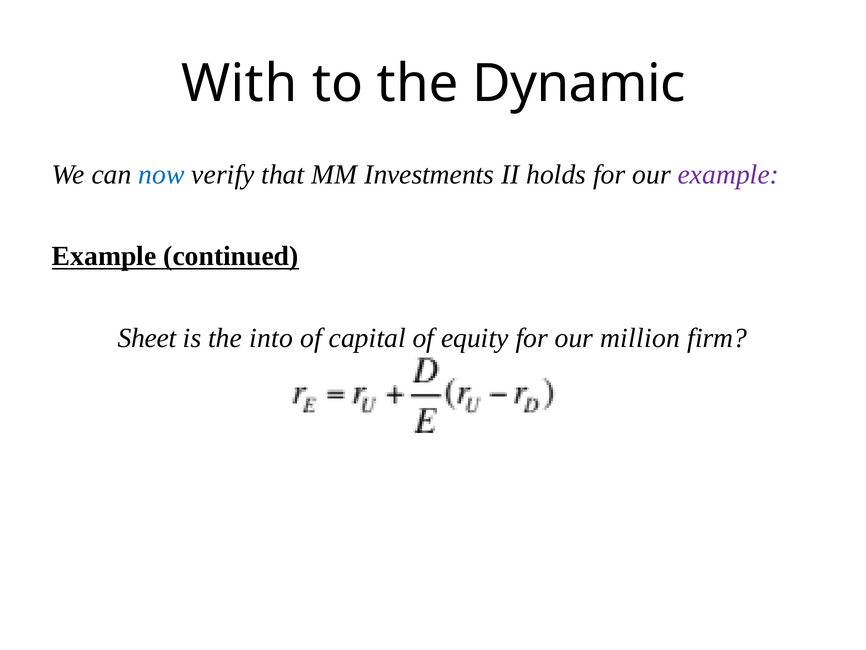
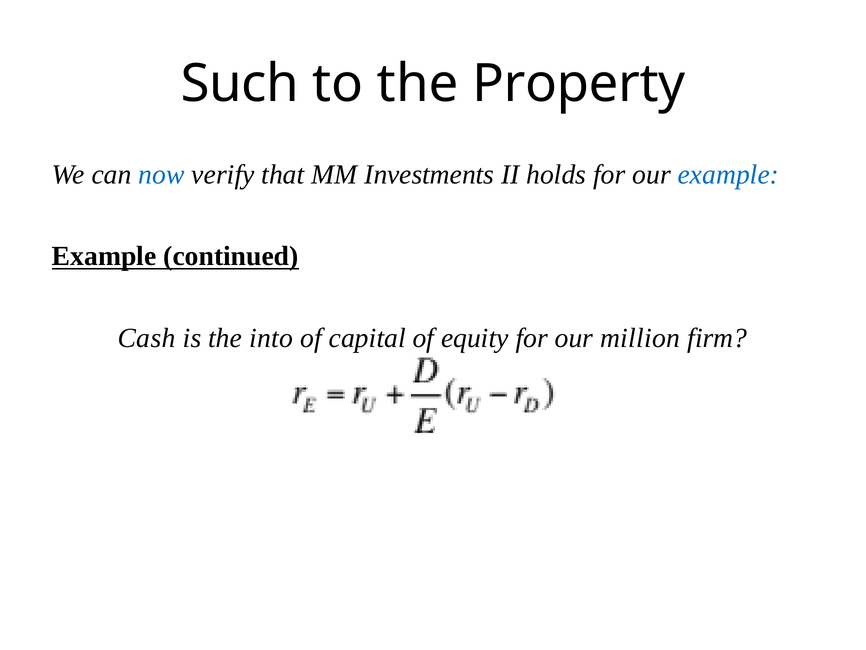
With: With -> Such (240, 84)
Dynamic: Dynamic -> Property (579, 84)
example colour: purple -> blue (728, 174)
Sheet: Sheet -> Cash (147, 338)
